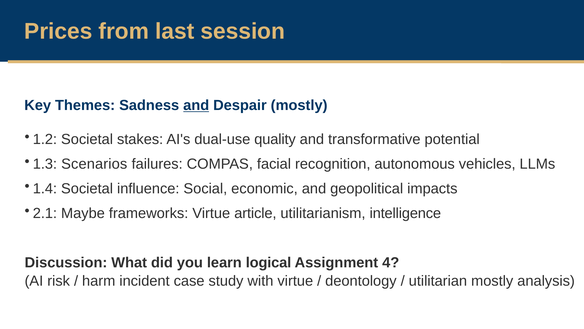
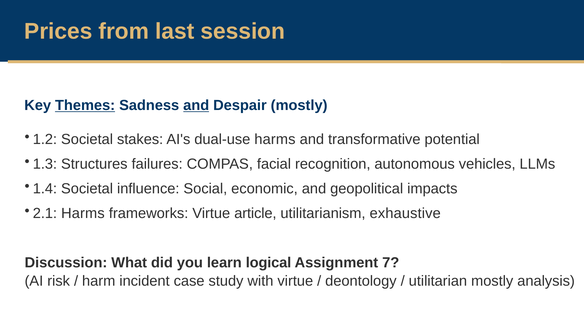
Themes underline: none -> present (85, 105)
dual-use quality: quality -> harms (275, 139)
Scenarios: Scenarios -> Structures (94, 164)
Maybe: Maybe -> Harms (83, 213)
intelligence: intelligence -> exhaustive (405, 213)
4: 4 -> 7 (391, 262)
